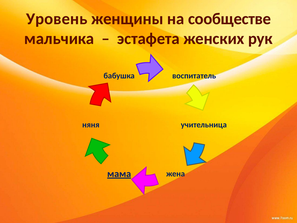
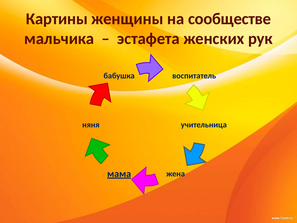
Уровень: Уровень -> Картины (57, 19)
